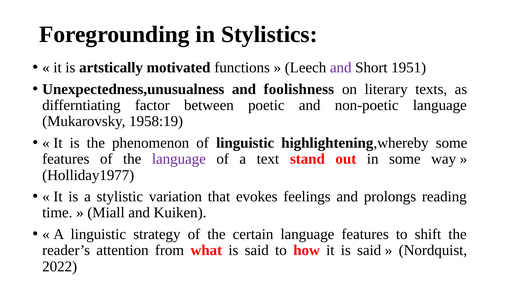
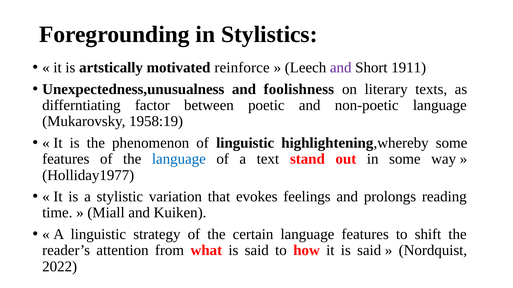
functions: functions -> reinforce (242, 68)
1951: 1951 -> 1911 (409, 68)
language colour: purple -> blue (179, 159)
